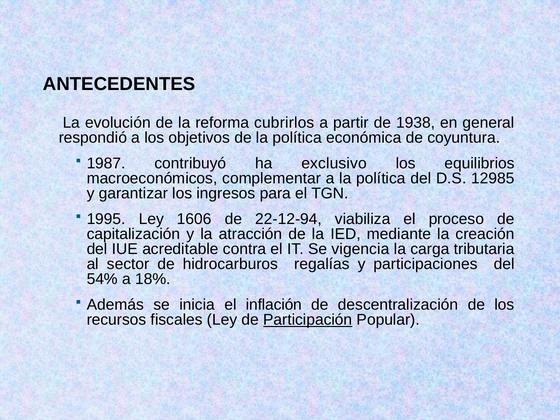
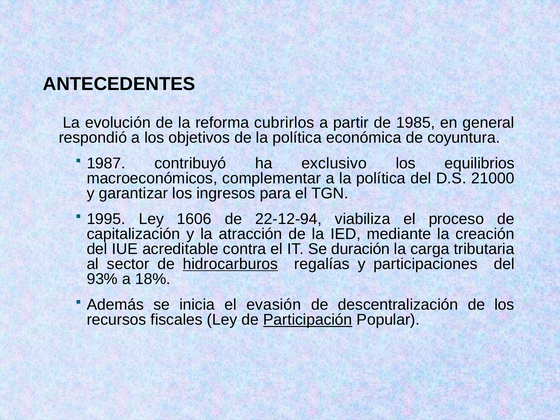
1938: 1938 -> 1985 (416, 123)
12985: 12985 -> 21000 (493, 178)
vigencia: vigencia -> duración (361, 249)
hidrocarburos underline: none -> present (230, 264)
54%: 54% -> 93% (102, 279)
inflación: inflación -> evasión (274, 305)
